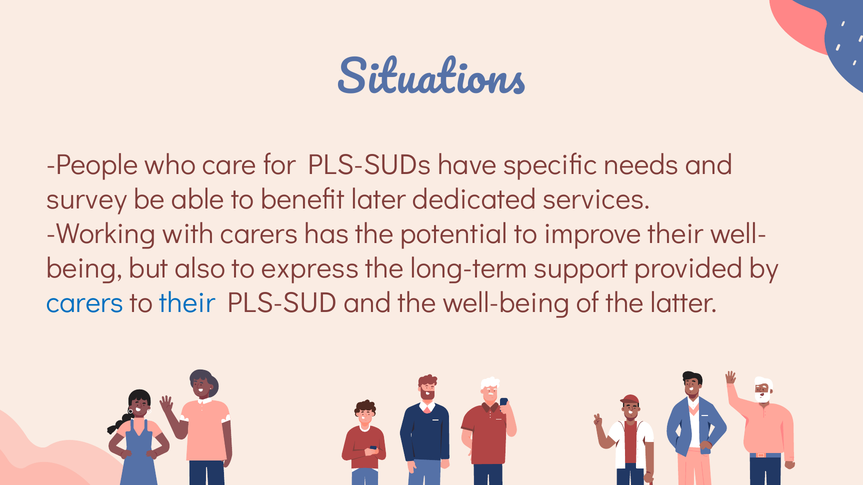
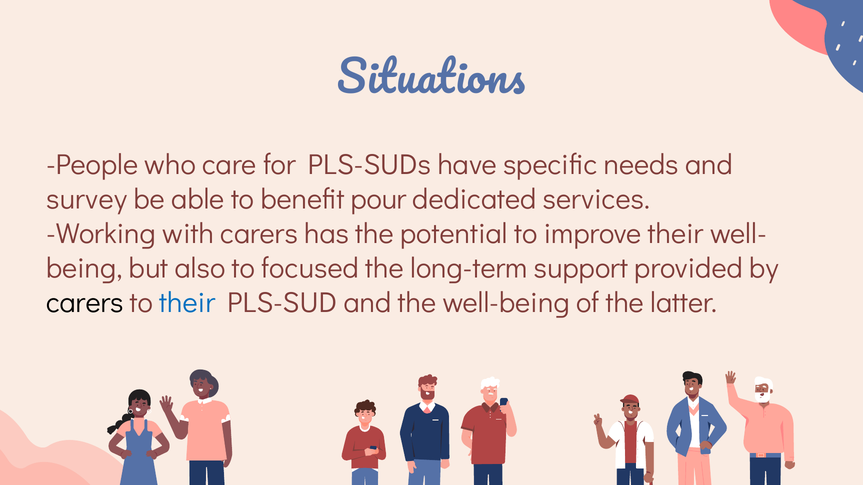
later: later -> pour (379, 199)
express: express -> focused (310, 268)
carers colour: blue -> black (85, 303)
